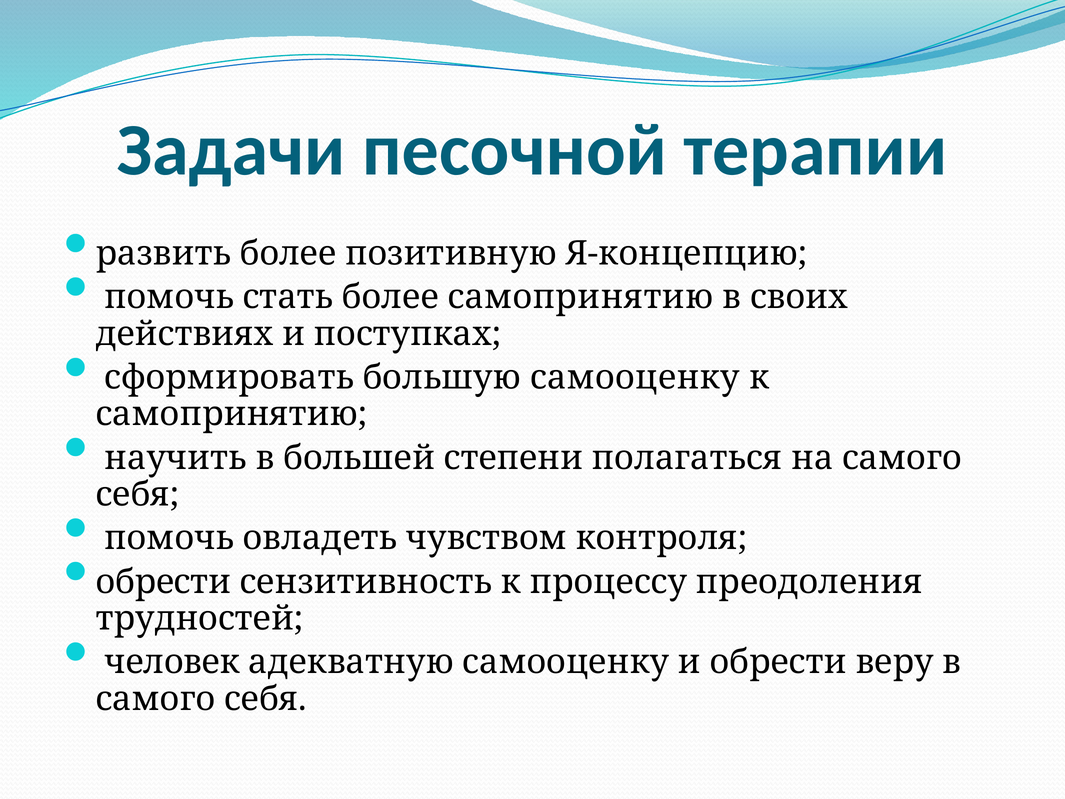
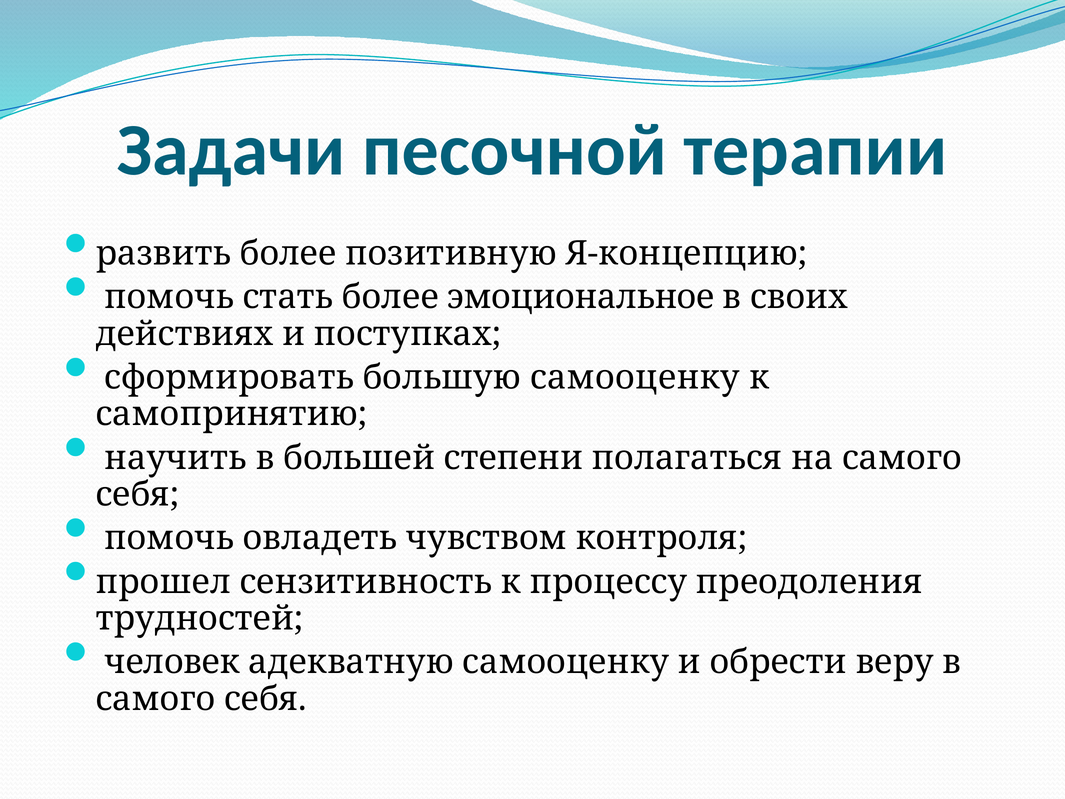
более самопринятию: самопринятию -> эмоциональное (581, 297)
обрести: обрести -> прошел (163, 582)
